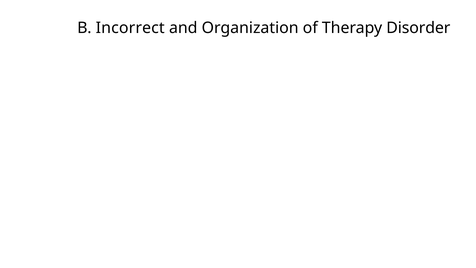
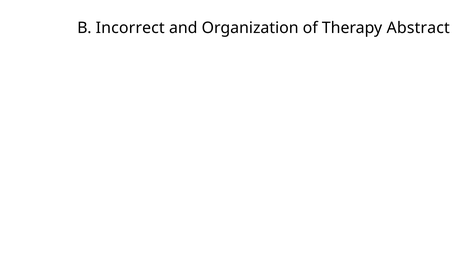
Disorder: Disorder -> Abstract (418, 28)
